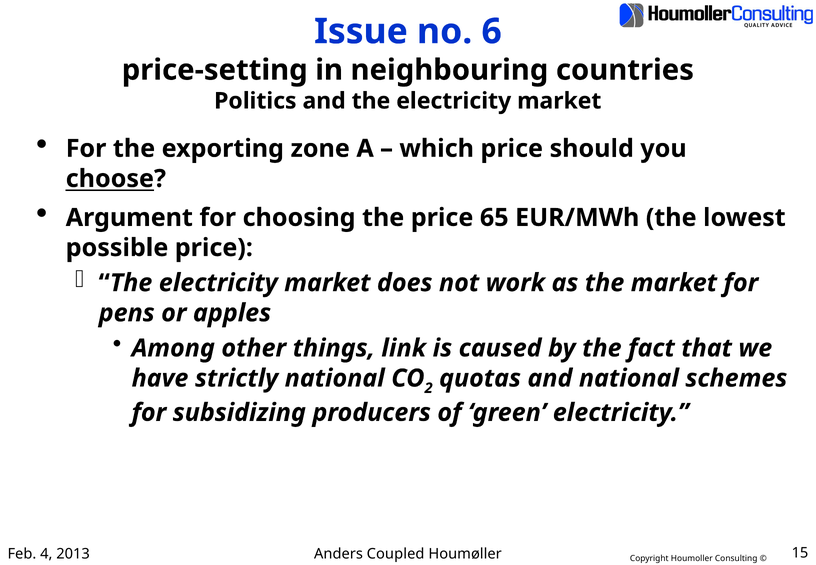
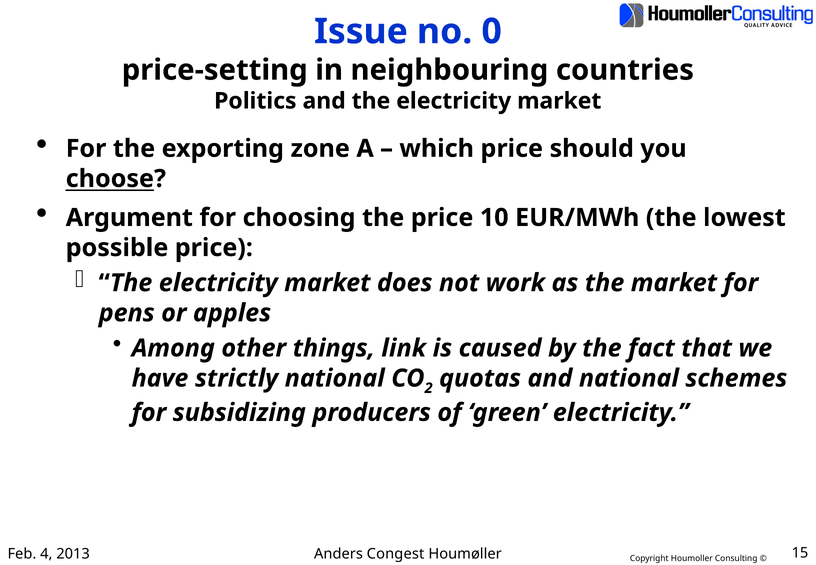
6: 6 -> 0 (492, 32)
65: 65 -> 10 (494, 218)
Coupled: Coupled -> Congest (396, 554)
